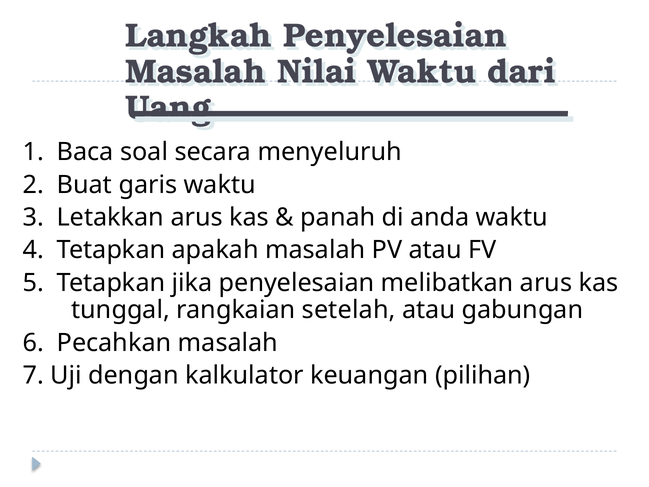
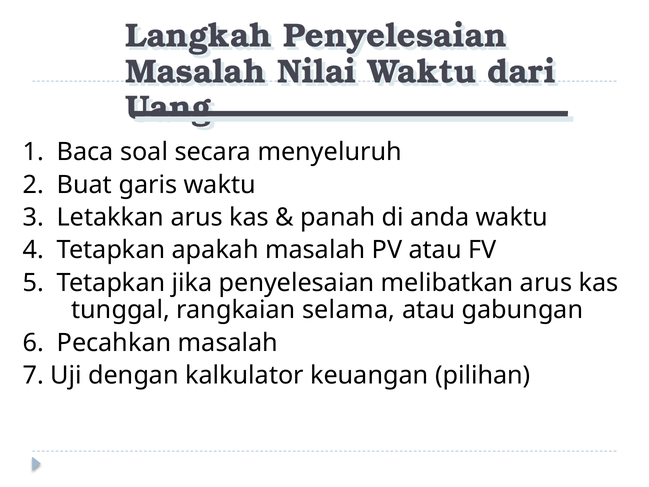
setelah: setelah -> selama (349, 310)
